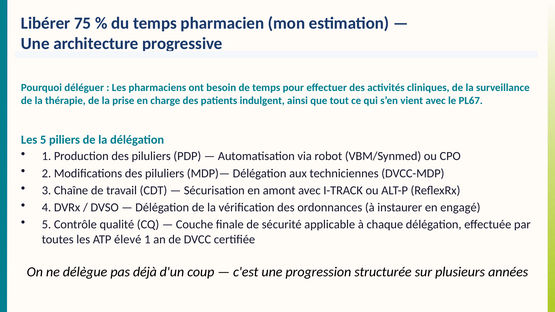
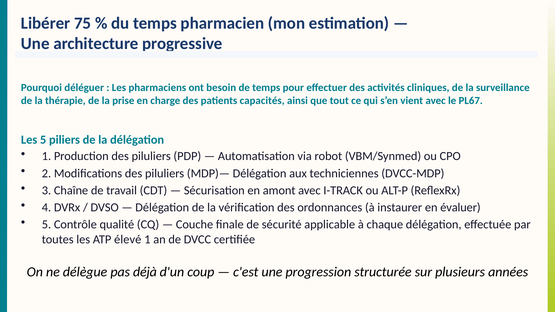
indulgent: indulgent -> capacités (262, 101)
engagé: engagé -> évaluer (460, 208)
